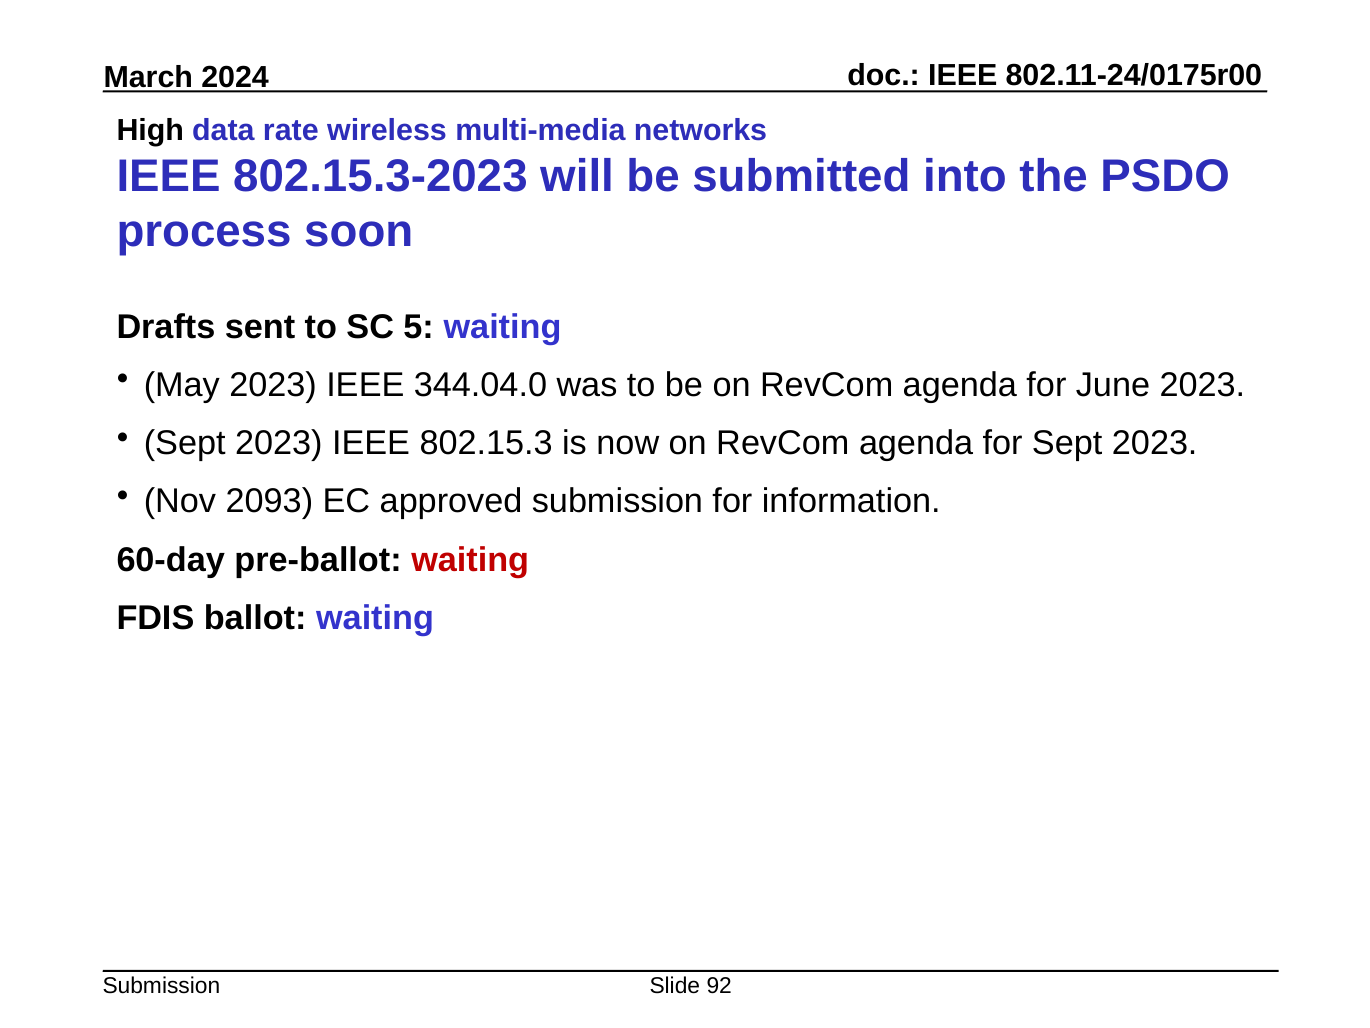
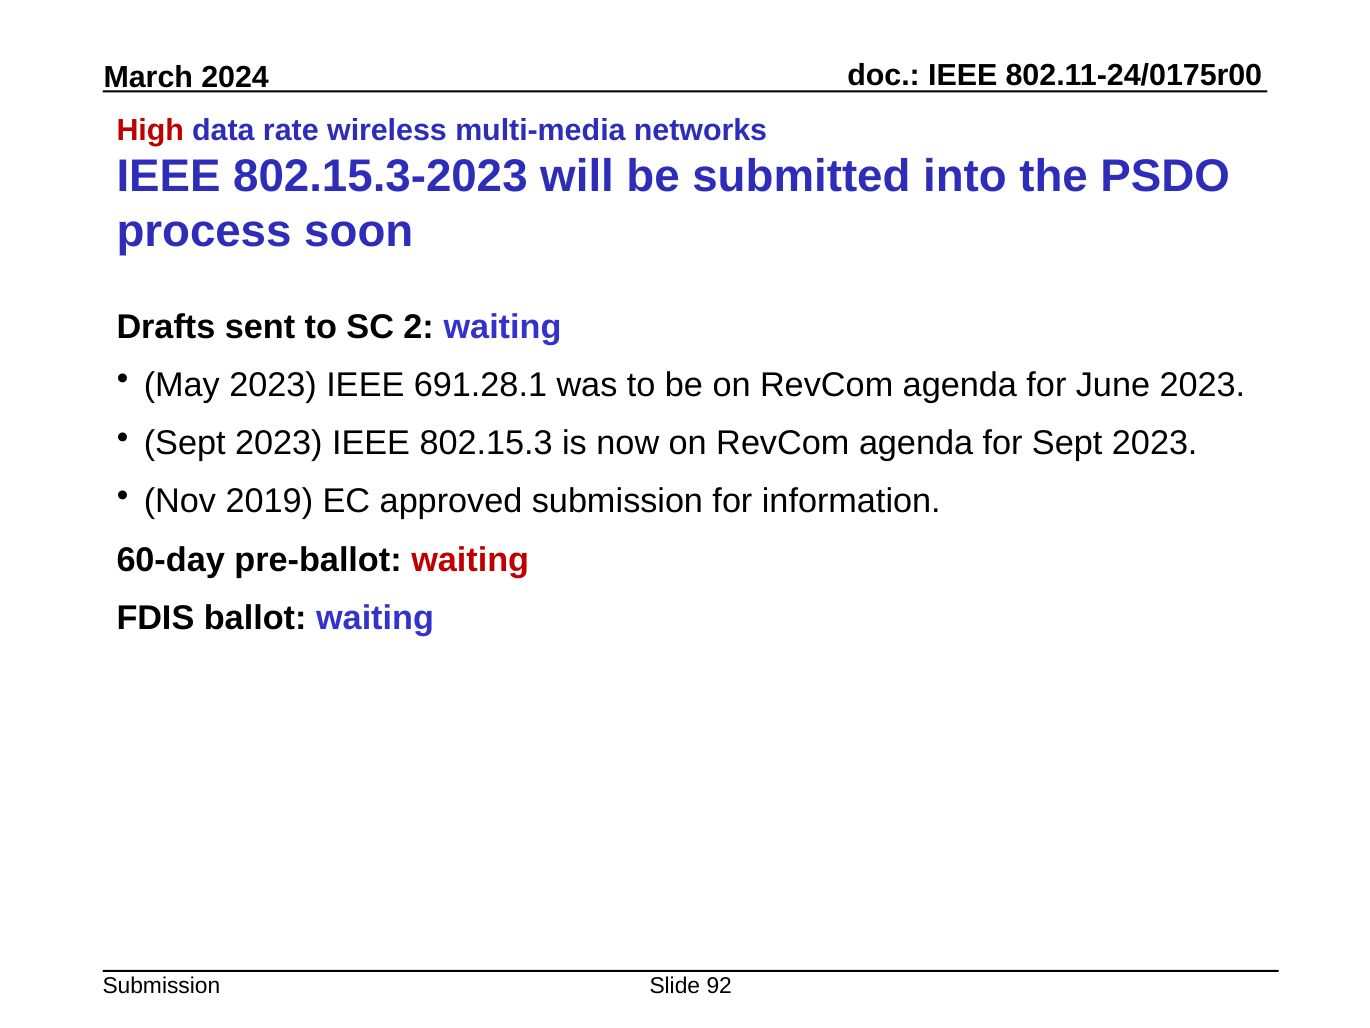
High colour: black -> red (150, 130)
5: 5 -> 2 (419, 327)
344.04.0: 344.04.0 -> 691.28.1 (480, 385)
2093: 2093 -> 2019 (269, 501)
